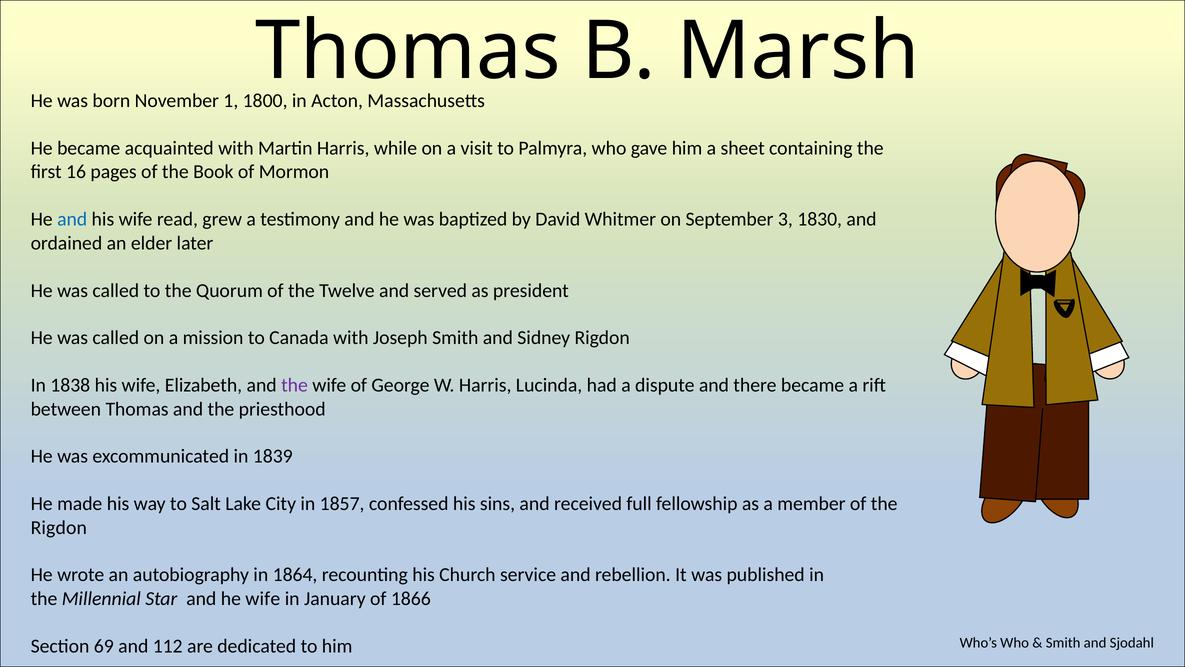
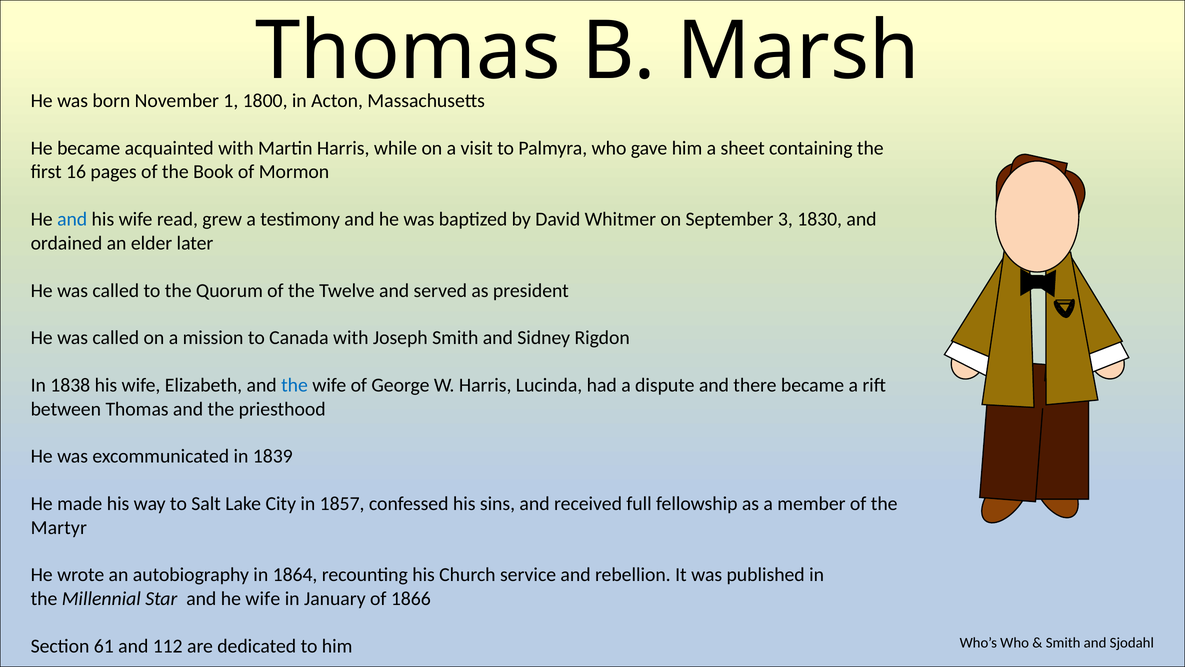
the colour: purple -> blue (294, 385)
Rigdon: Rigdon -> Martyr (59, 527)
69: 69 -> 61 (104, 646)
